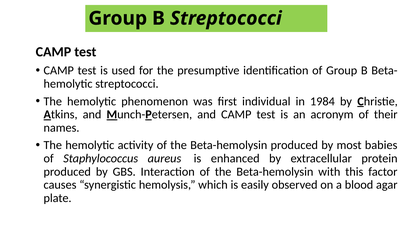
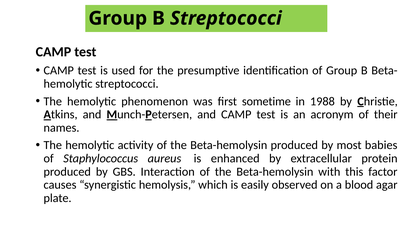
individual: individual -> sometime (266, 101)
1984: 1984 -> 1988 (322, 101)
